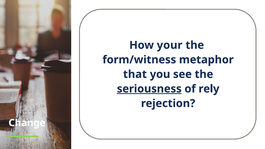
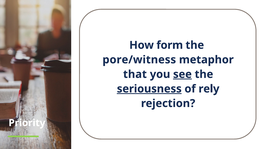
your: your -> form (170, 45)
form/witness: form/witness -> pore/witness (139, 60)
see underline: none -> present (182, 74)
Change: Change -> Priority (27, 123)
